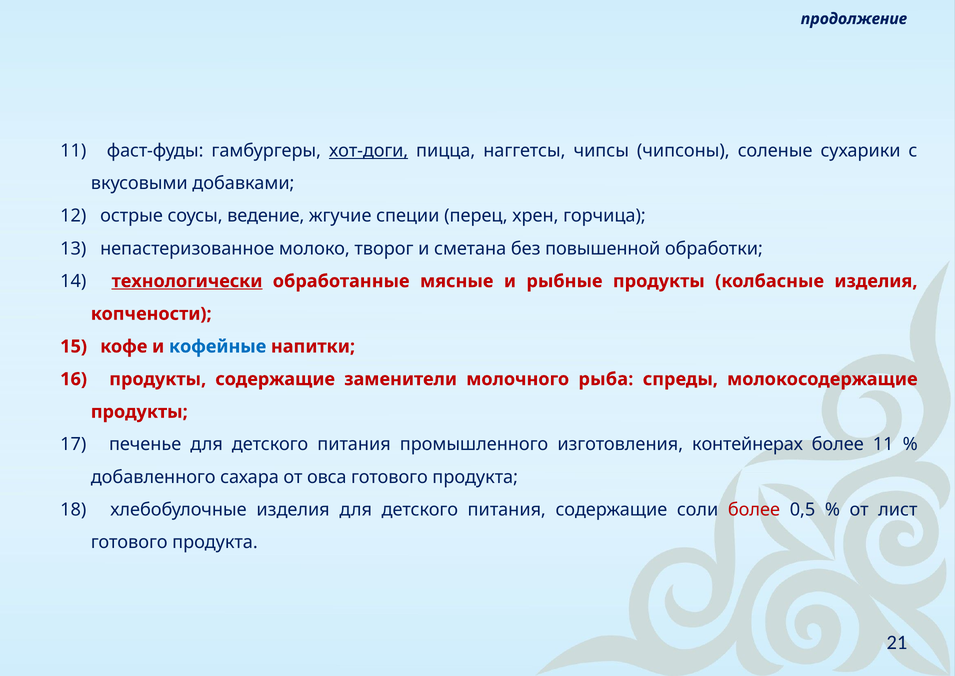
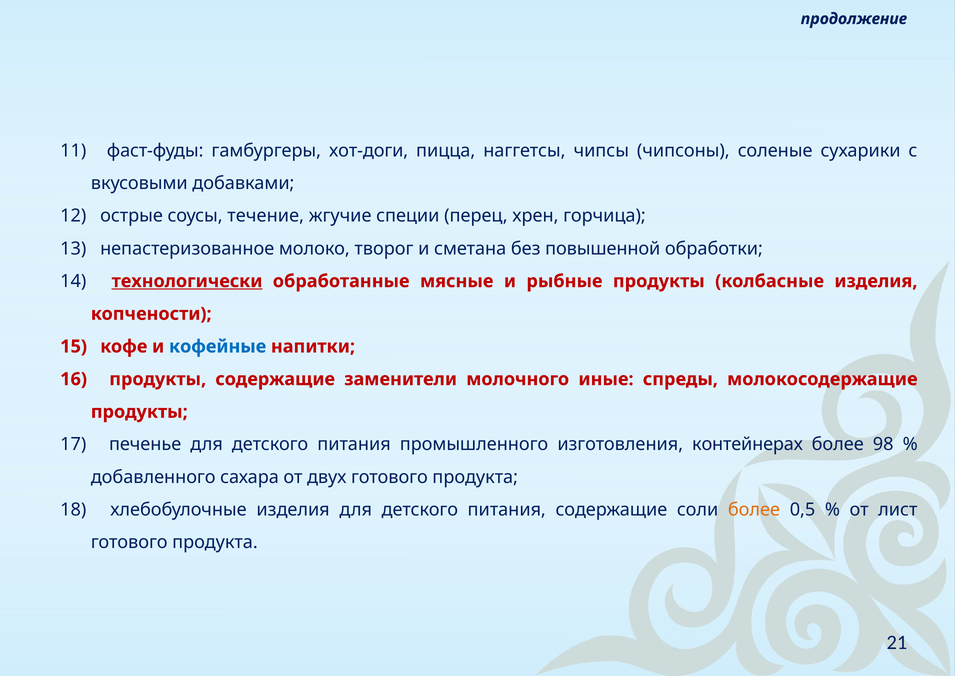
хот-доги underline: present -> none (369, 150)
ведение: ведение -> течение (266, 216)
рыба: рыба -> иные (606, 379)
более 11: 11 -> 98 (883, 444)
овса: овса -> двух (327, 477)
более colour: red -> orange (754, 509)
